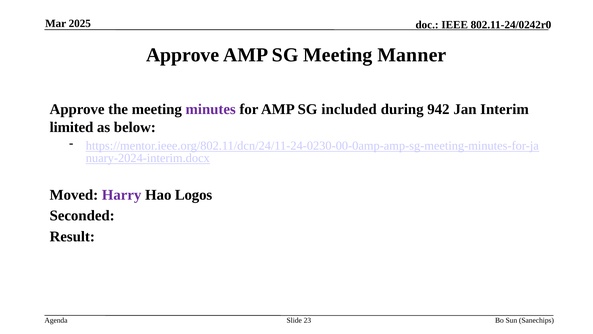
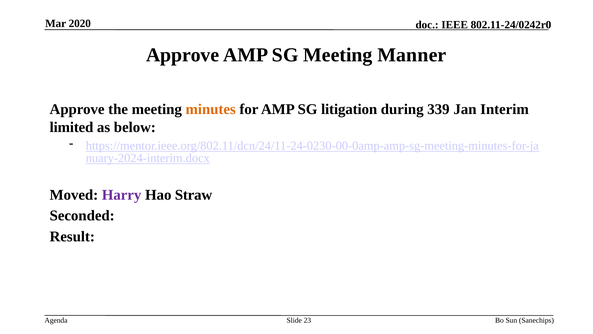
2025: 2025 -> 2020 (80, 24)
minutes colour: purple -> orange (211, 109)
included: included -> litigation (349, 109)
942: 942 -> 339 (438, 109)
Logos: Logos -> Straw (193, 195)
